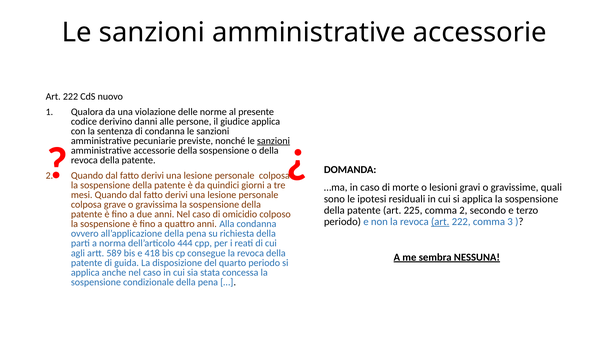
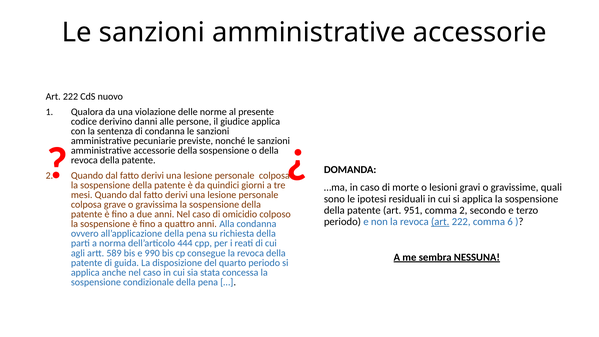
sanzioni underline: present -> none (273, 141)
225: 225 -> 951 (413, 210)
3: 3 -> 6 (510, 222)
418: 418 -> 990 (152, 253)
